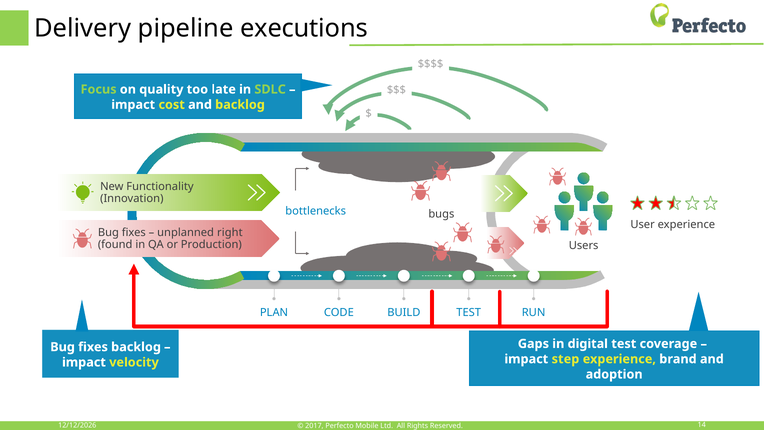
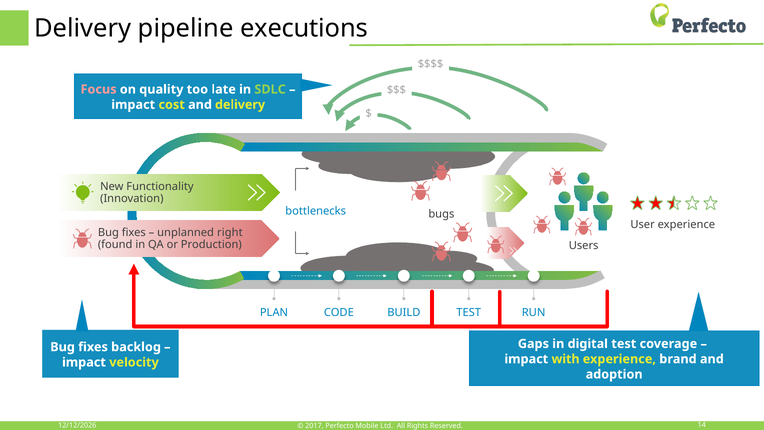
Focus colour: light green -> pink (99, 89)
and backlog: backlog -> delivery (240, 105)
step: step -> with (566, 359)
